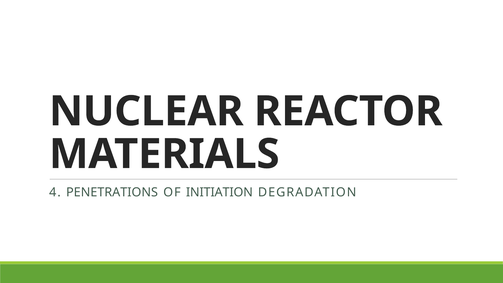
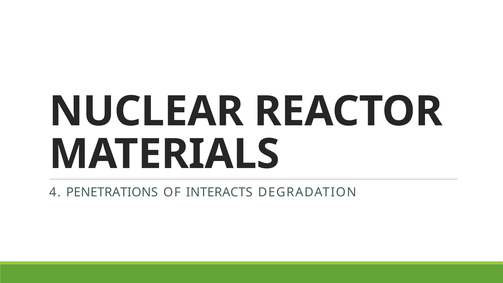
INITIATION: INITIATION -> INTERACTS (219, 192)
